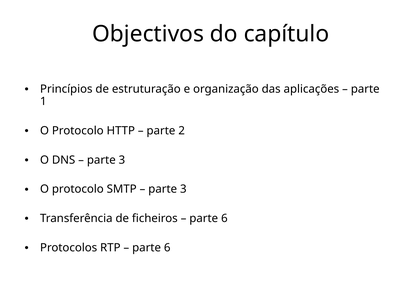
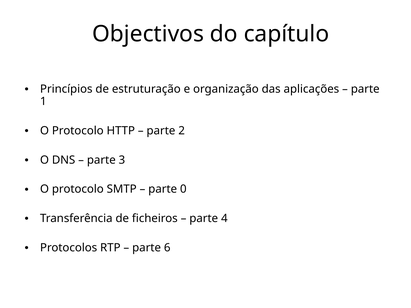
3: 3 -> 0 (183, 189)
6: 6 -> 4 (224, 219)
